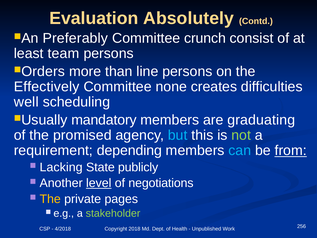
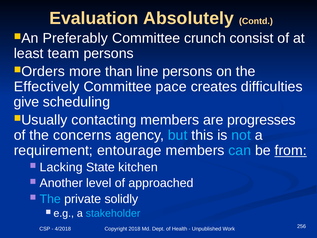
none: none -> pace (171, 87)
well: well -> give (26, 102)
mandatory: mandatory -> contacting (104, 120)
graduating: graduating -> progresses (261, 120)
promised: promised -> concerns (82, 135)
not colour: light green -> light blue (241, 135)
depending: depending -> entourage (129, 150)
publicly: publicly -> kitchen (138, 167)
level underline: present -> none (99, 183)
negotiations: negotiations -> approached (161, 183)
The colour: yellow -> light blue (50, 199)
pages: pages -> solidly (121, 199)
stakeholder colour: light green -> light blue (113, 213)
